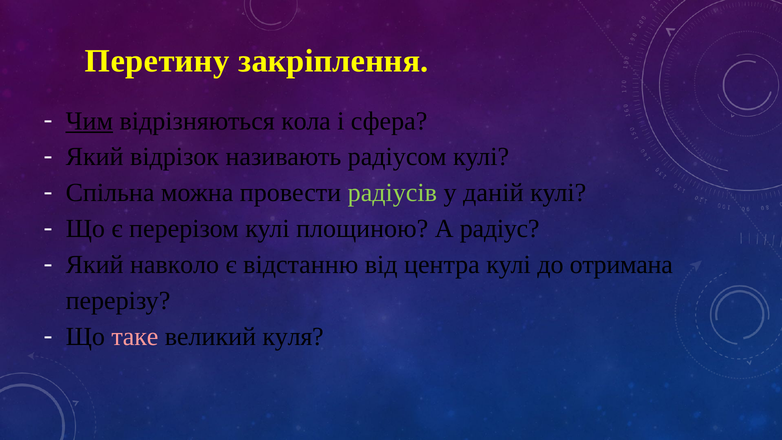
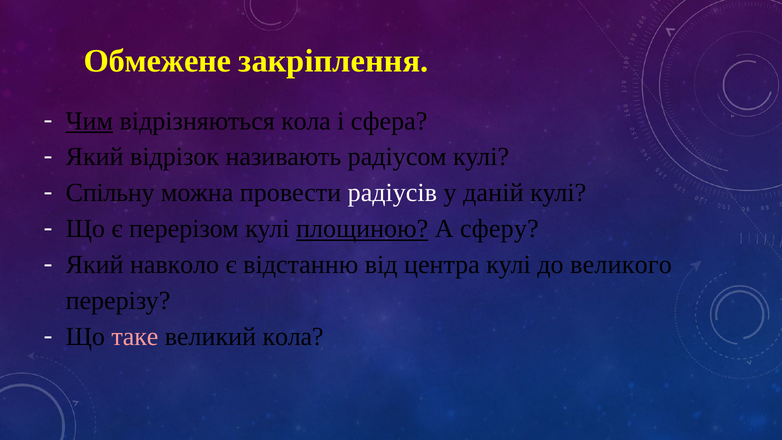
Перетину: Перетину -> Обмежене (157, 61)
Спільна: Спільна -> Спільну (110, 193)
радіусів colour: light green -> white (392, 193)
площиною underline: none -> present (362, 229)
радіус: радіус -> сферу (499, 229)
отримана: отримана -> великого (621, 265)
великий куля: куля -> кола (293, 337)
